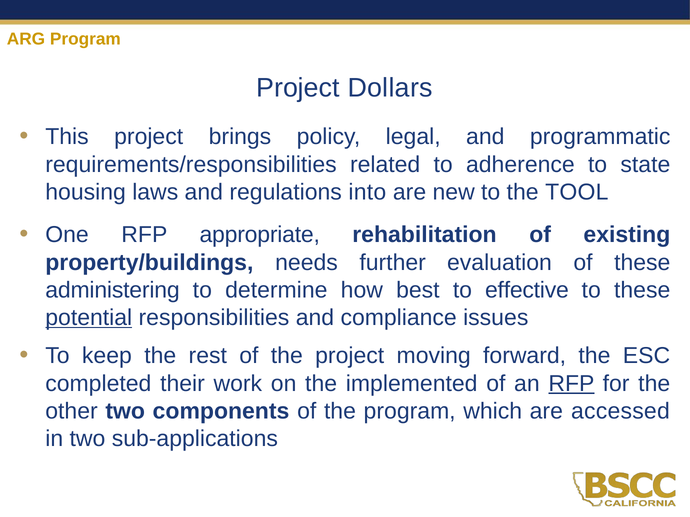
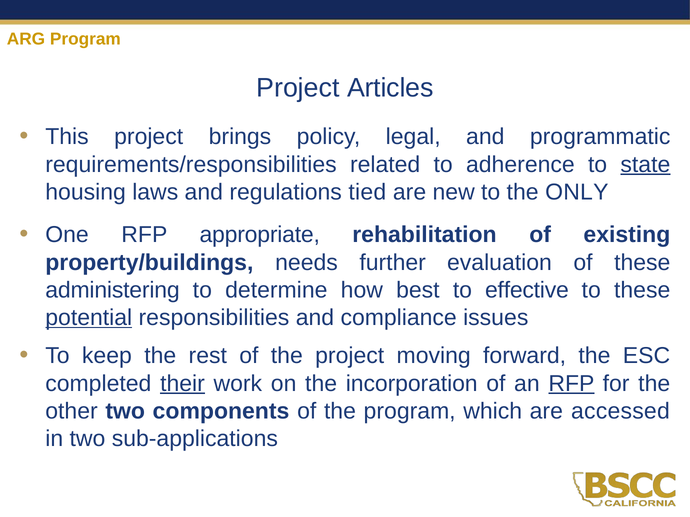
Dollars: Dollars -> Articles (390, 88)
state underline: none -> present (645, 165)
into: into -> tied (367, 192)
TOOL: TOOL -> ONLY (577, 192)
their underline: none -> present (182, 384)
implemented: implemented -> incorporation (412, 384)
